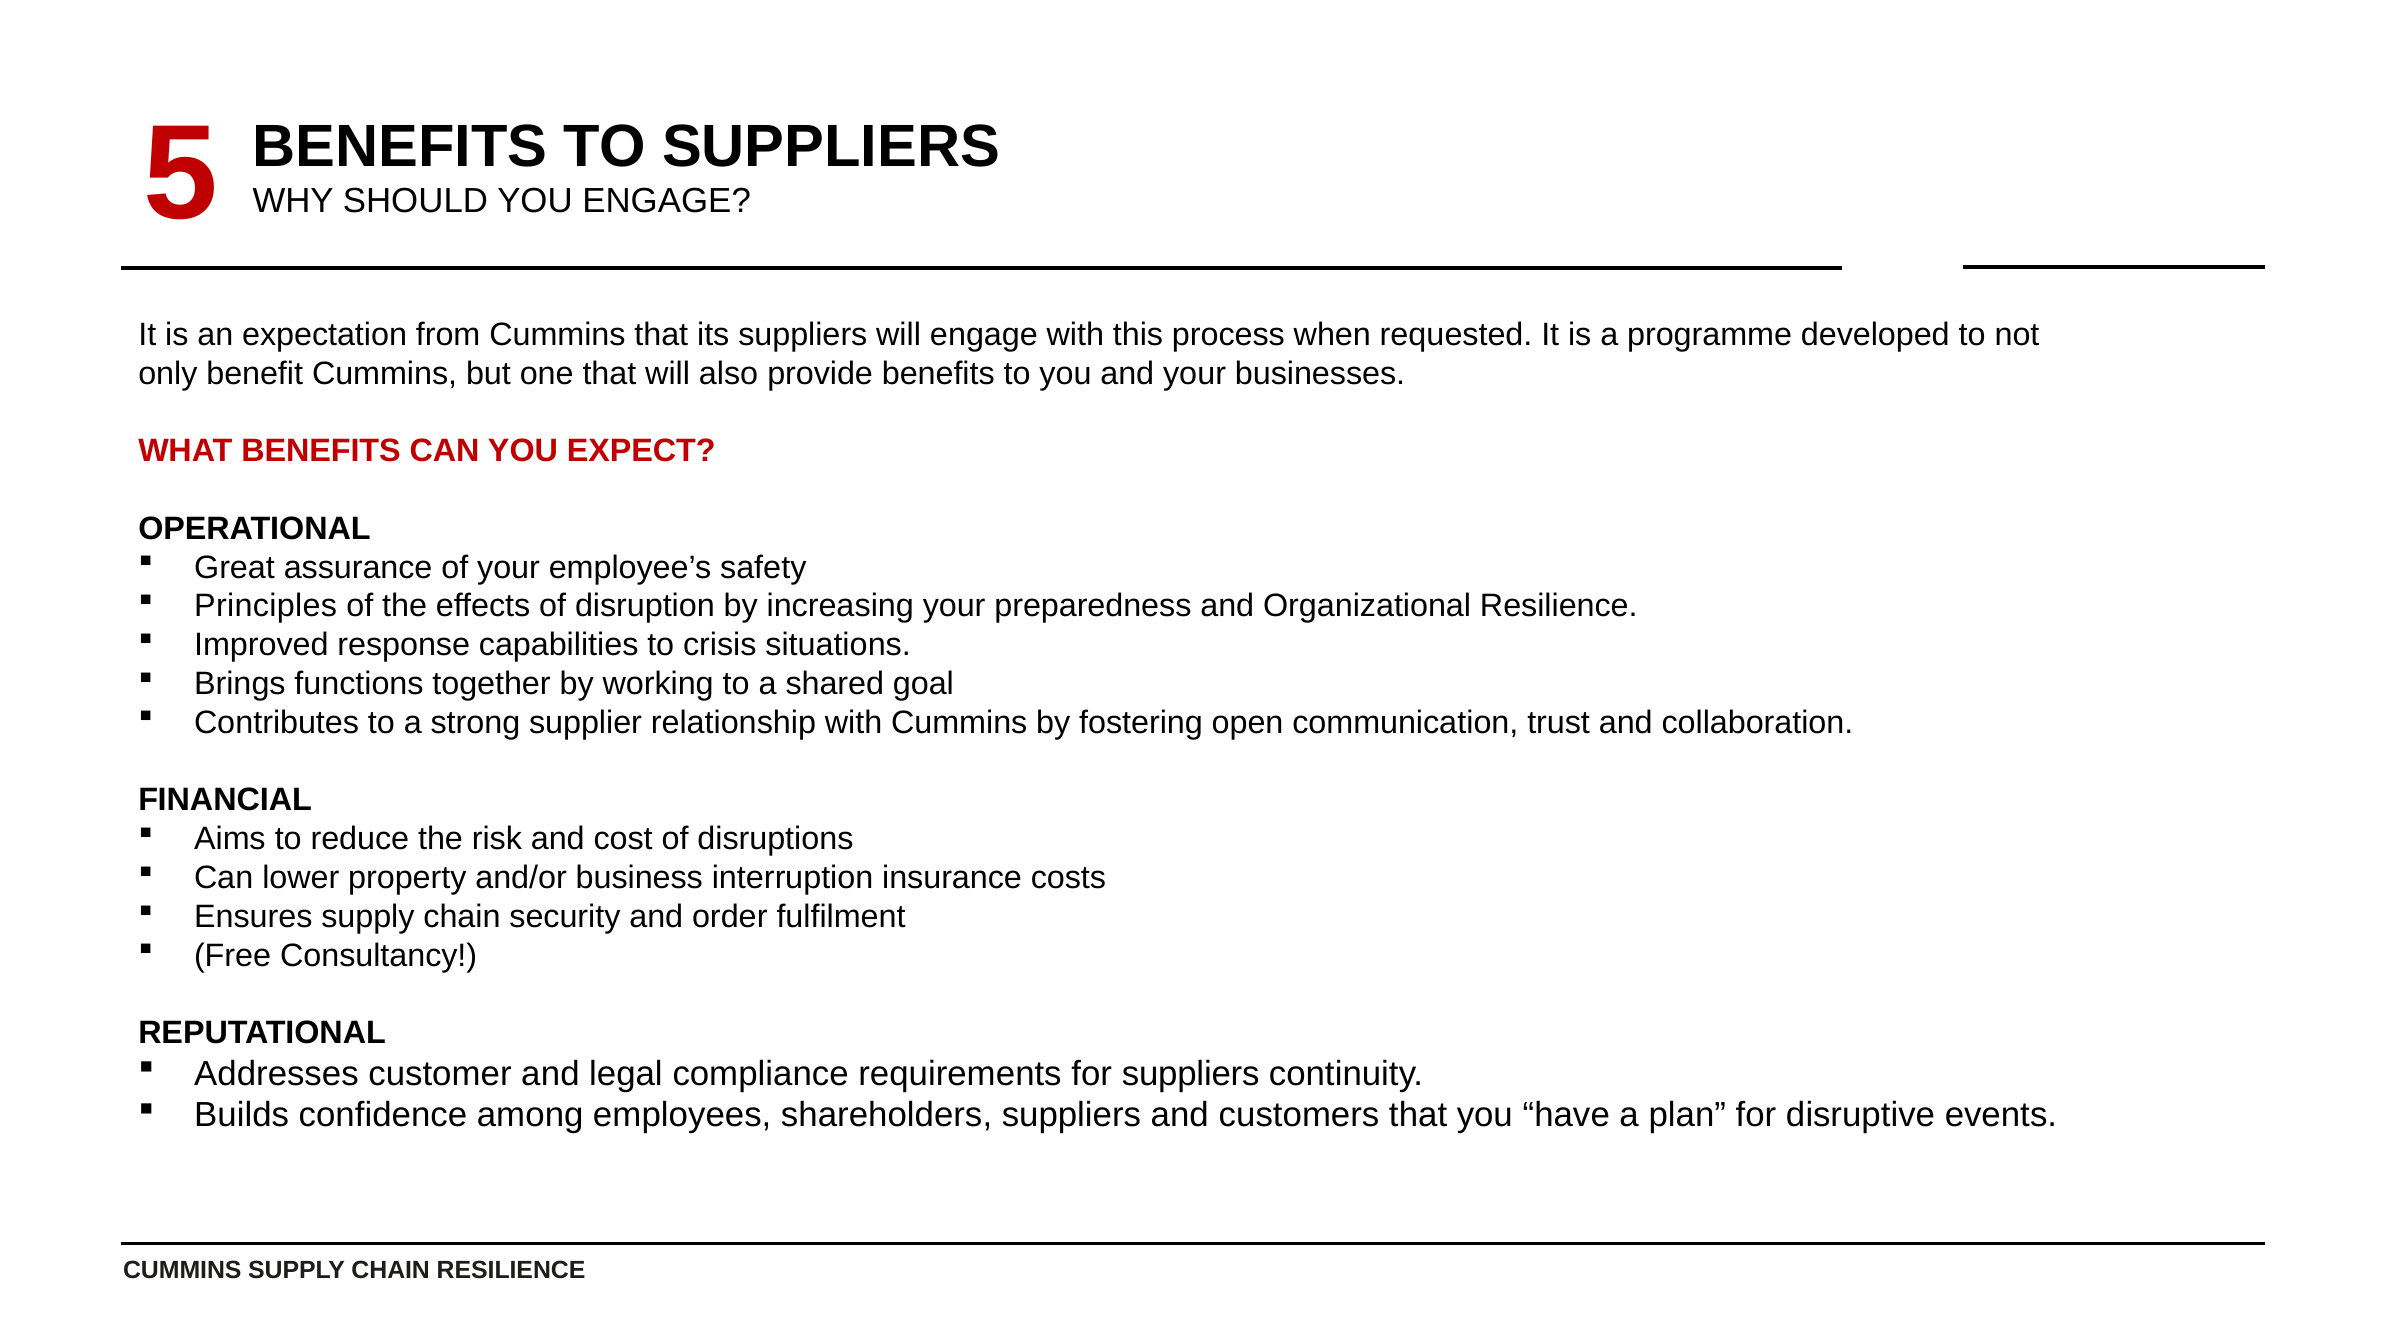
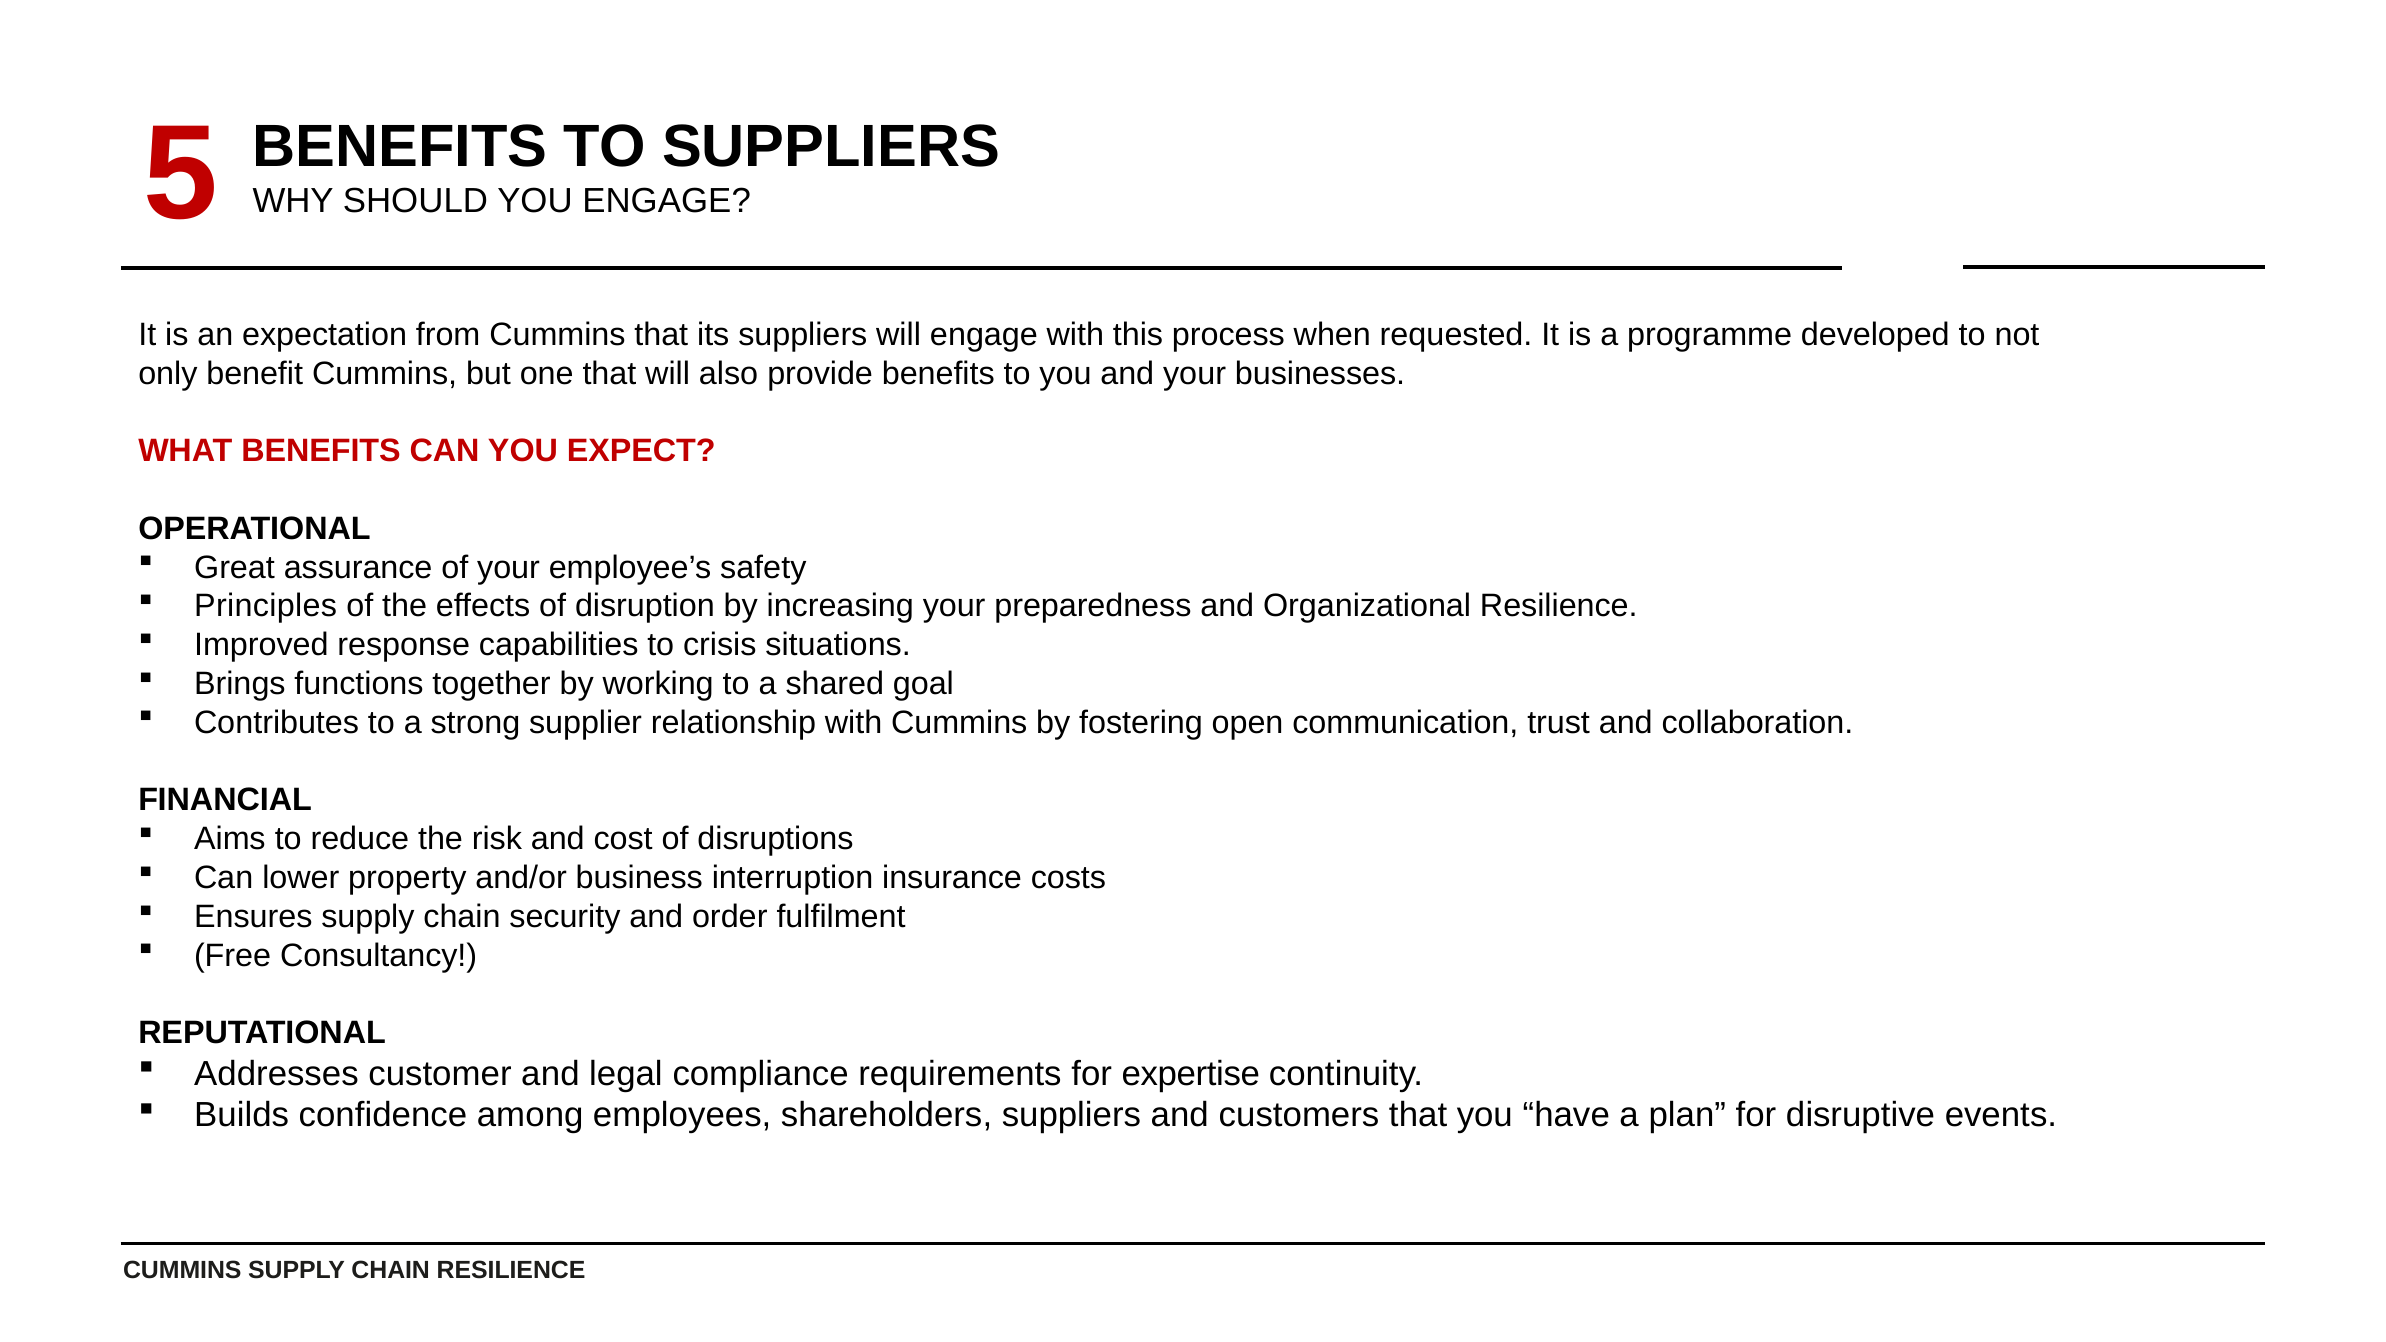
for suppliers: suppliers -> expertise (1191, 1074)
